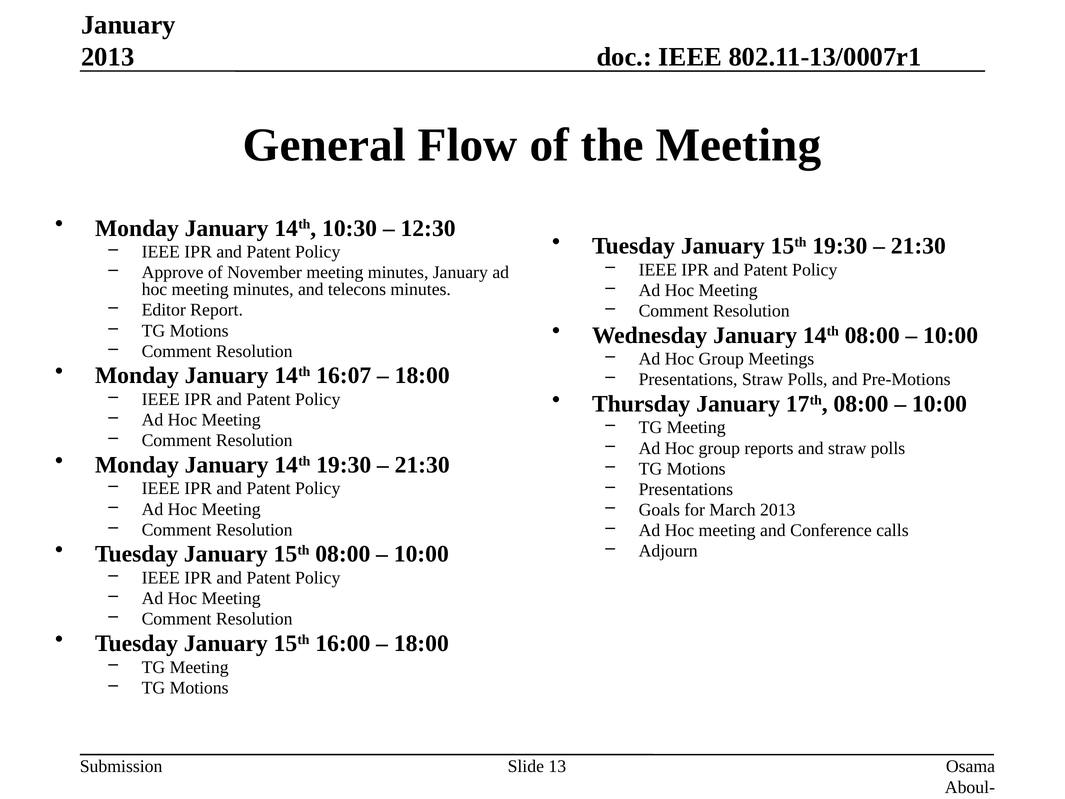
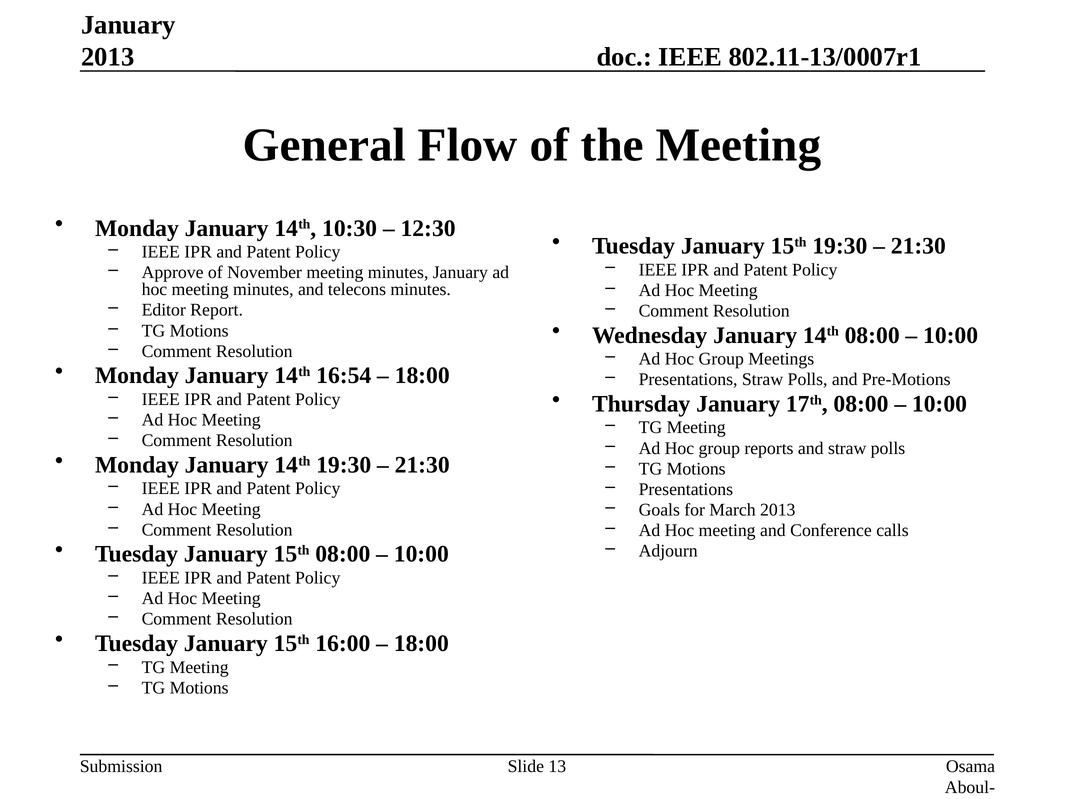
16:07: 16:07 -> 16:54 (344, 376)
